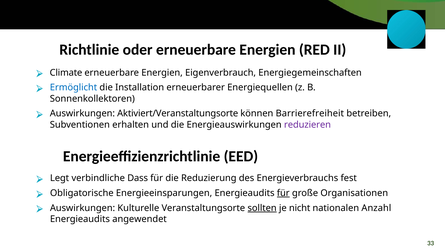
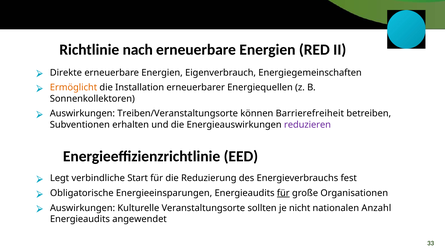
oder: oder -> nach (138, 49)
Climate: Climate -> Direkte (66, 72)
Ermöglicht colour: blue -> orange (73, 87)
Aktiviert/Veranstaltungsorte: Aktiviert/Veranstaltungsorte -> Treiben/Veranstaltungsorte (178, 113)
Dass: Dass -> Start (138, 178)
sollten underline: present -> none (262, 207)
